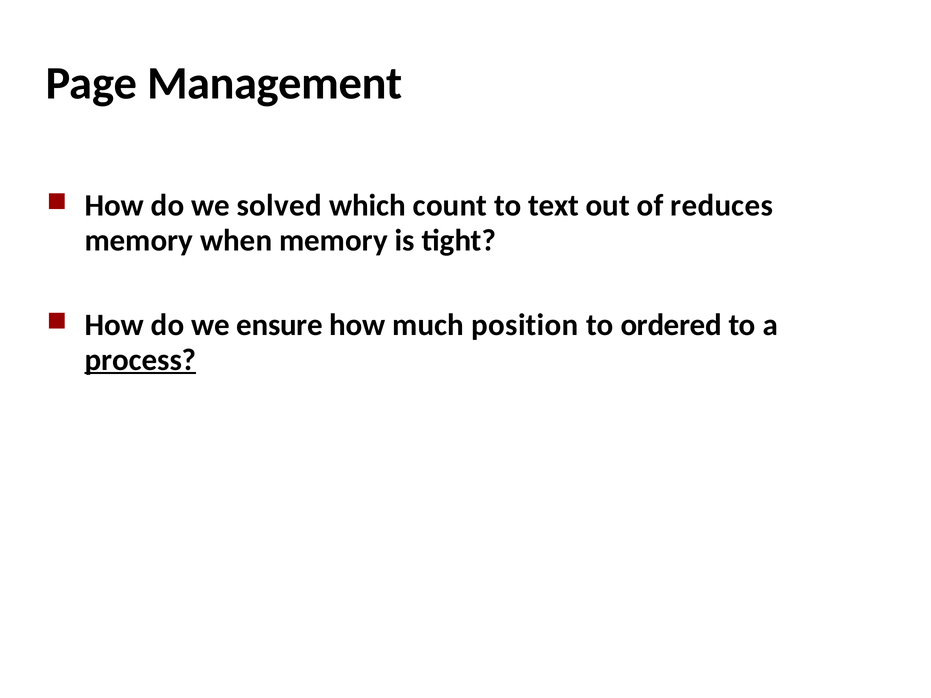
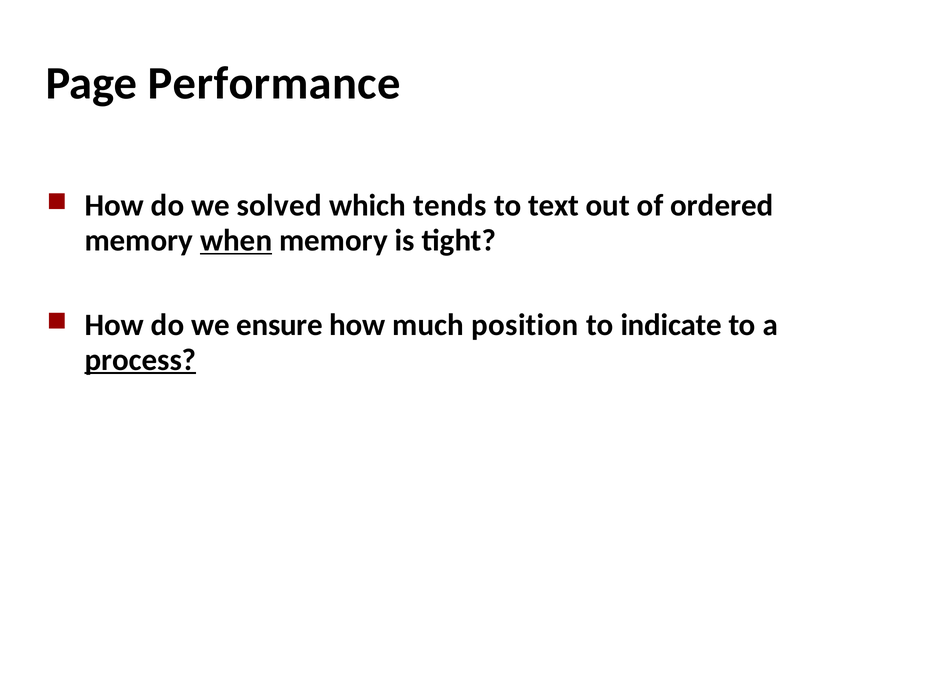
Management: Management -> Performance (274, 83)
count: count -> tends (450, 206)
reduces: reduces -> ordered (722, 206)
when underline: none -> present (236, 241)
ordered: ordered -> indicate (671, 325)
